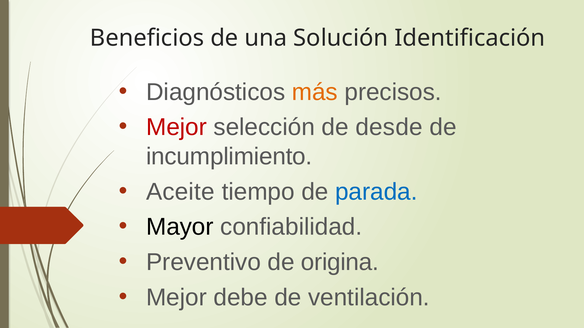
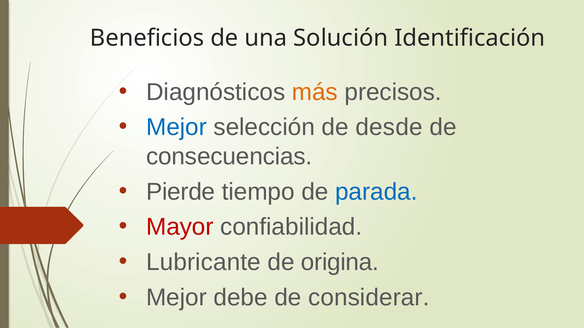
Mejor colour: red -> blue (176, 127)
incumplimiento: incumplimiento -> consecuencias (229, 157)
Aceite: Aceite -> Pierde (181, 192)
Mayor colour: black -> red (180, 227)
Preventivo: Preventivo -> Lubricante (203, 263)
ventilación: ventilación -> considerar (369, 298)
